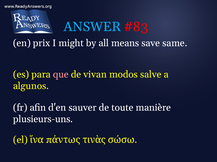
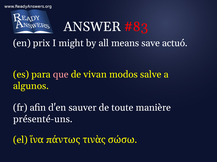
ANSWER colour: light blue -> white (92, 27)
same: same -> actuó (175, 43)
plusieurs-uns: plusieurs-uns -> présenté-uns (43, 120)
